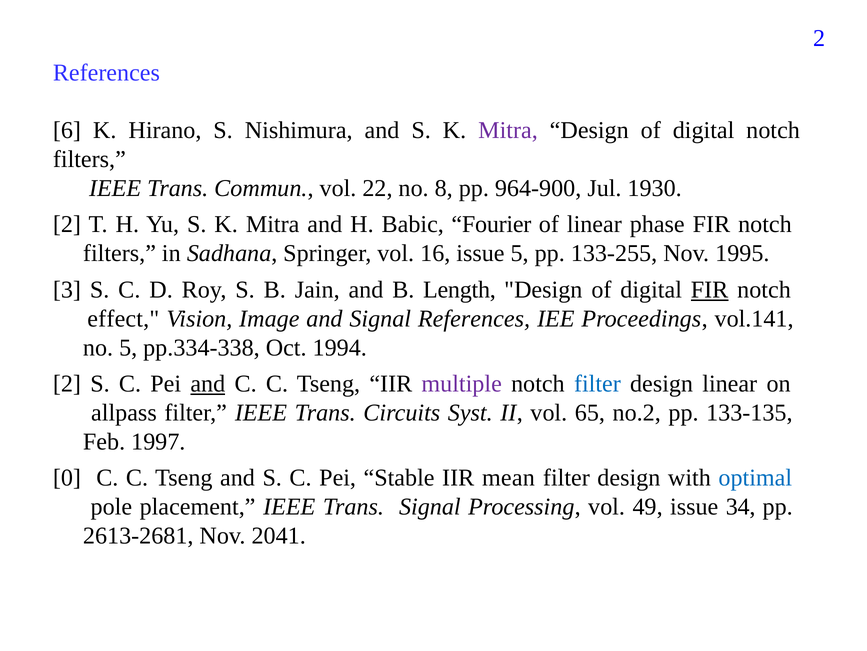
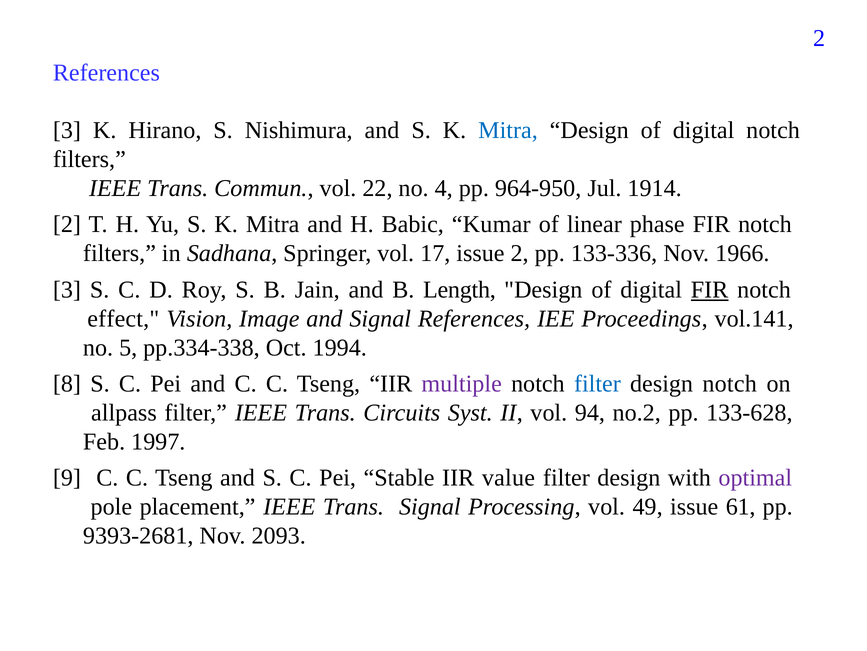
6: 6 -> 3 (67, 130)
Mitra colour: purple -> blue (508, 130)
8: 8 -> 4 (444, 188)
964-900: 964-900 -> 964-950 (538, 188)
1930: 1930 -> 1914 (655, 188)
Fourier: Fourier -> Kumar (491, 224)
16: 16 -> 17 (435, 253)
issue 5: 5 -> 2 (520, 253)
133-255: 133-255 -> 133-336 (614, 253)
1995: 1995 -> 1966 (742, 253)
2: 2 -> 8 (67, 383)
and underline: present -> none (208, 383)
design linear: linear -> notch (730, 383)
65: 65 -> 94 (590, 412)
133-135: 133-135 -> 133-628 (749, 412)
0: 0 -> 9 (67, 477)
mean: mean -> value (508, 477)
optimal colour: blue -> purple (755, 477)
34: 34 -> 61 (741, 506)
2613-2681: 2613-2681 -> 9393-2681 (138, 535)
2041: 2041 -> 2093 (279, 535)
